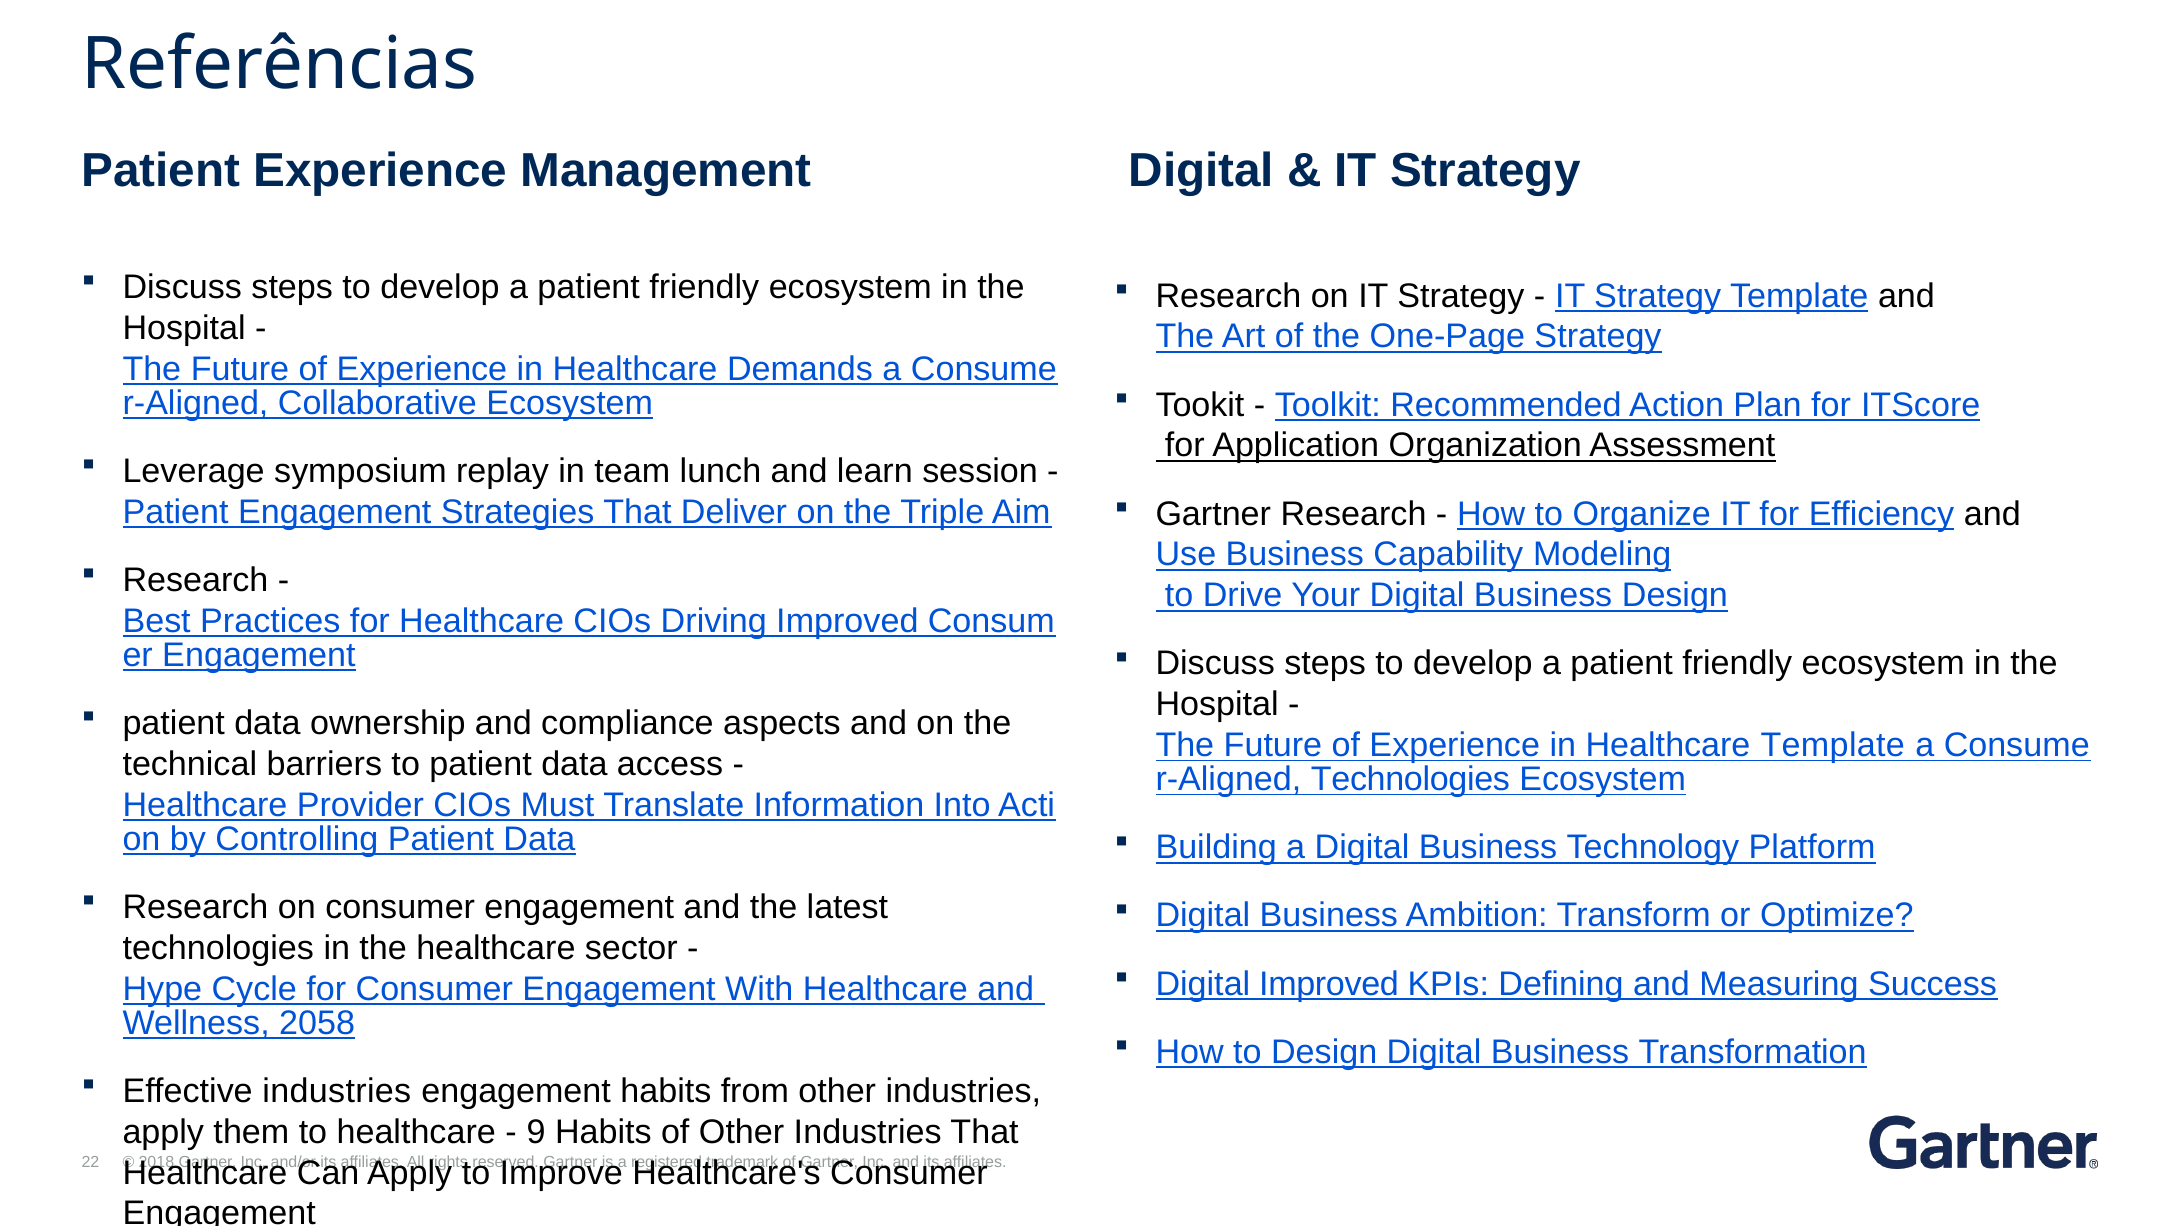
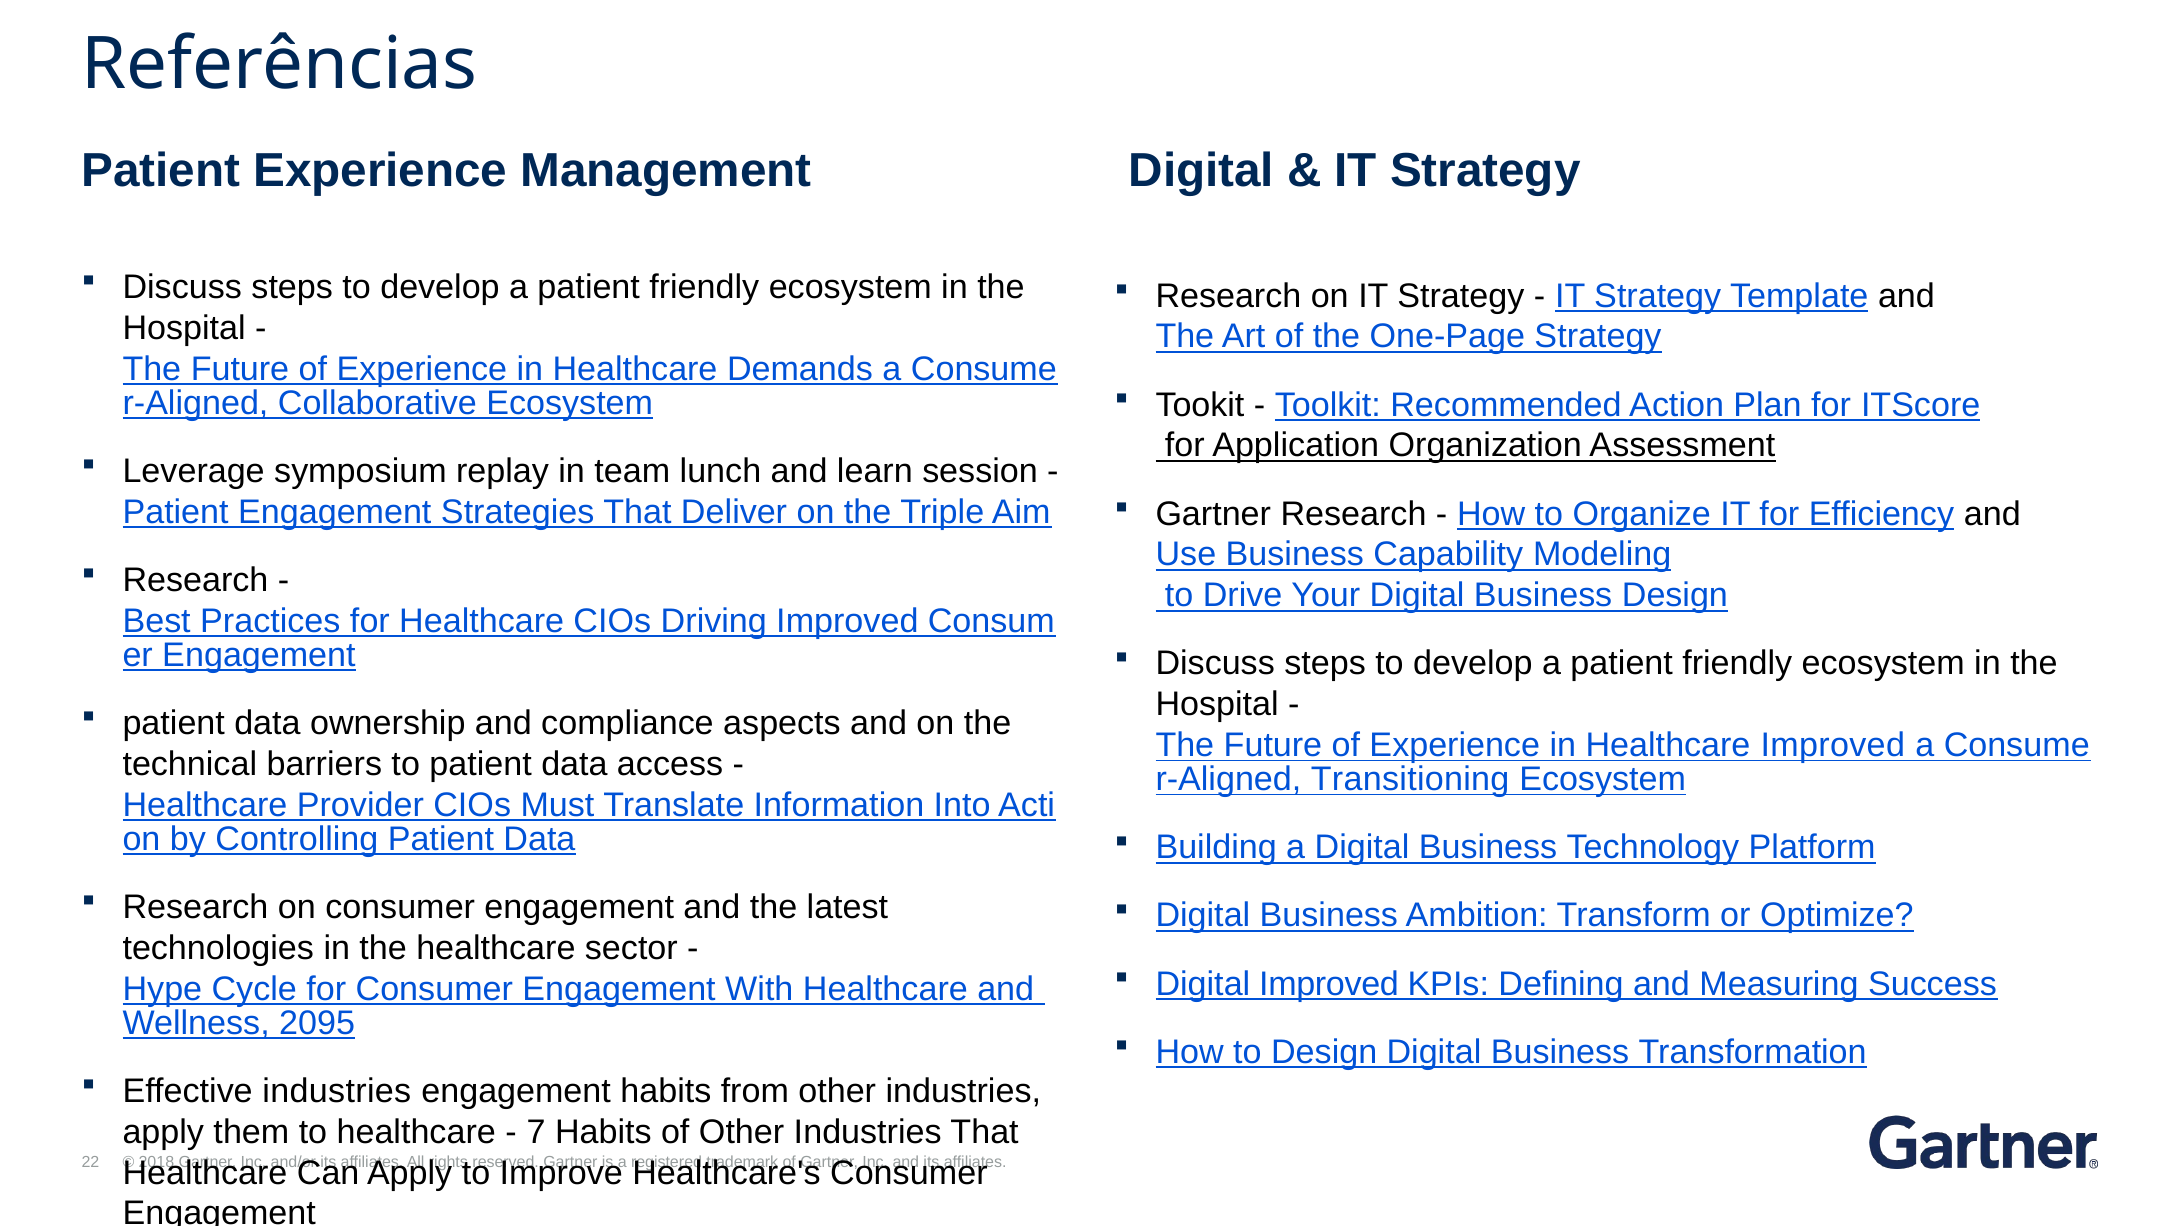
Healthcare Template: Template -> Improved (1833, 746)
Technologies: Technologies -> Transitioning (1410, 780)
2058: 2058 -> 2095 (317, 1023)
9: 9 -> 7 (536, 1132)
